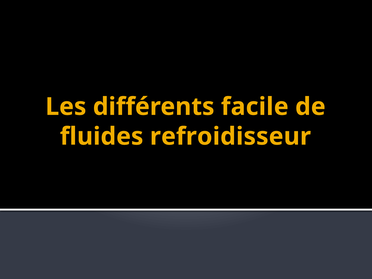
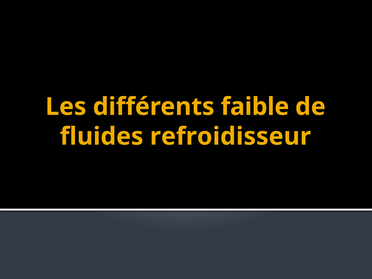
facile: facile -> faible (255, 107)
